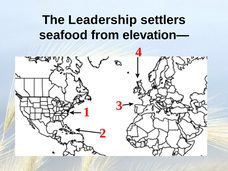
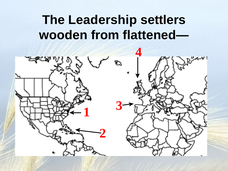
seafood: seafood -> wooden (63, 35)
elevation—: elevation— -> flattened— (156, 35)
